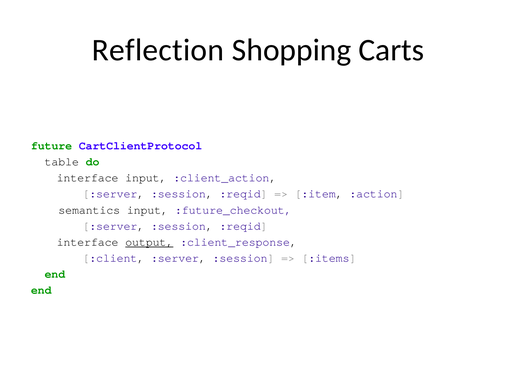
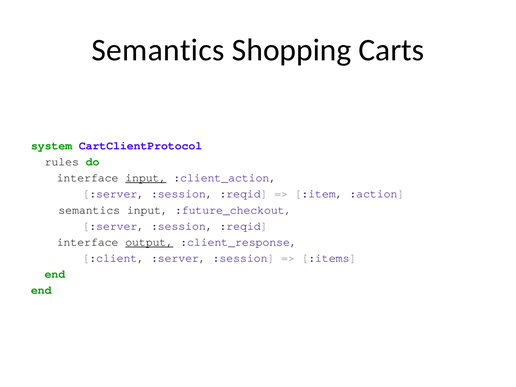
Reflection: Reflection -> Semantics (158, 50)
future: future -> system (52, 146)
table: table -> rules (62, 162)
input underline: none -> present (146, 178)
